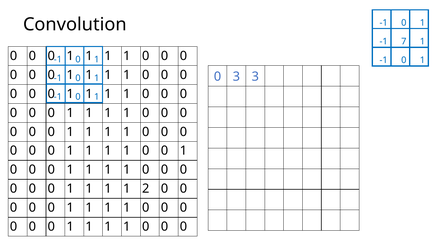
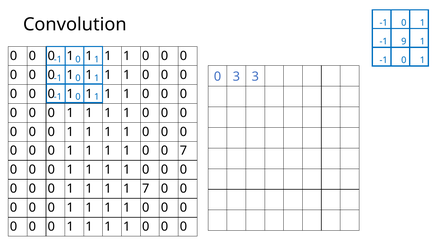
7: 7 -> 9 (404, 42)
1 0 0 1: 1 -> 7 (183, 151)
1 2: 2 -> 7 (146, 189)
